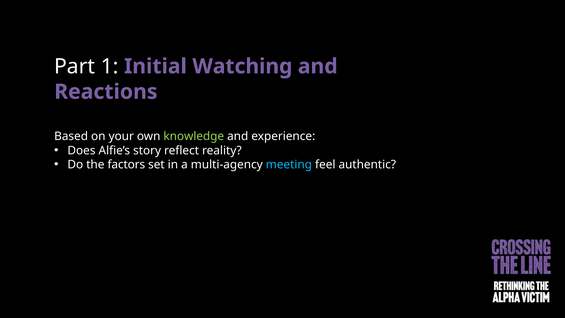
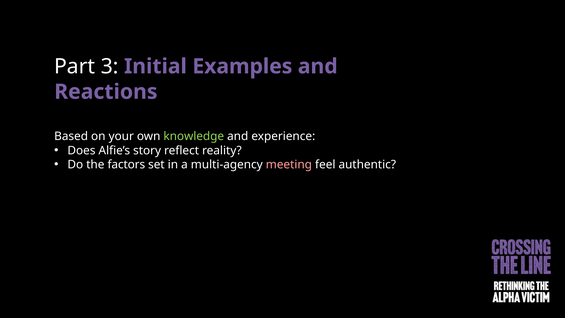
1: 1 -> 3 (110, 66)
Watching: Watching -> Examples (242, 66)
meeting colour: light blue -> pink (289, 165)
